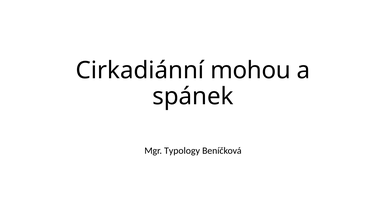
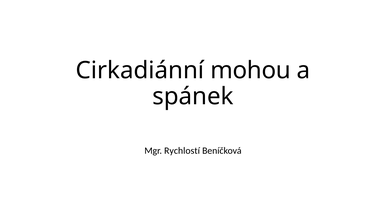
Typology: Typology -> Rychlostí (182, 151)
